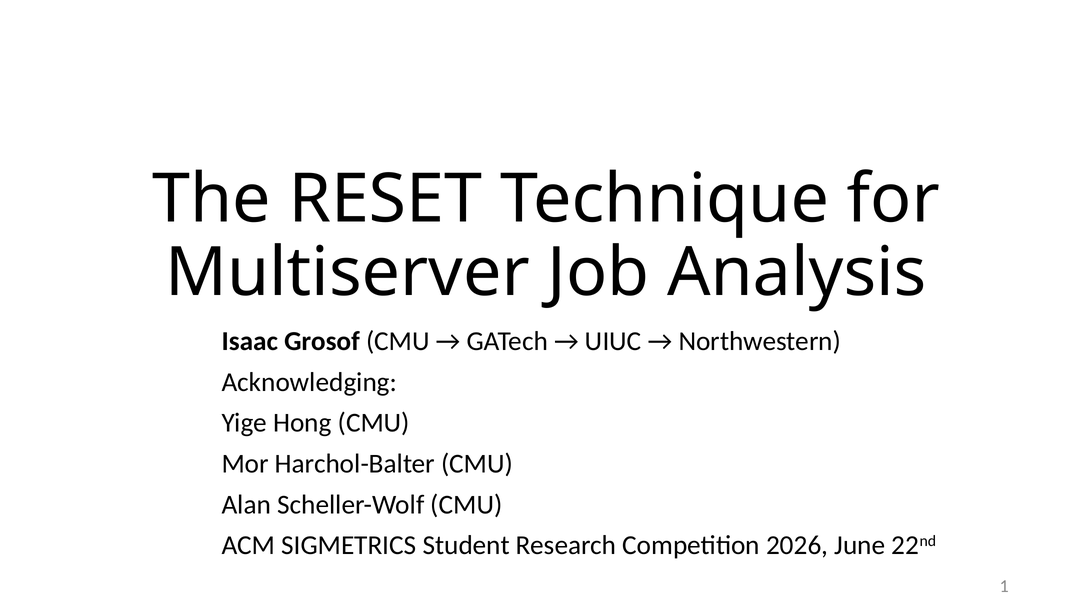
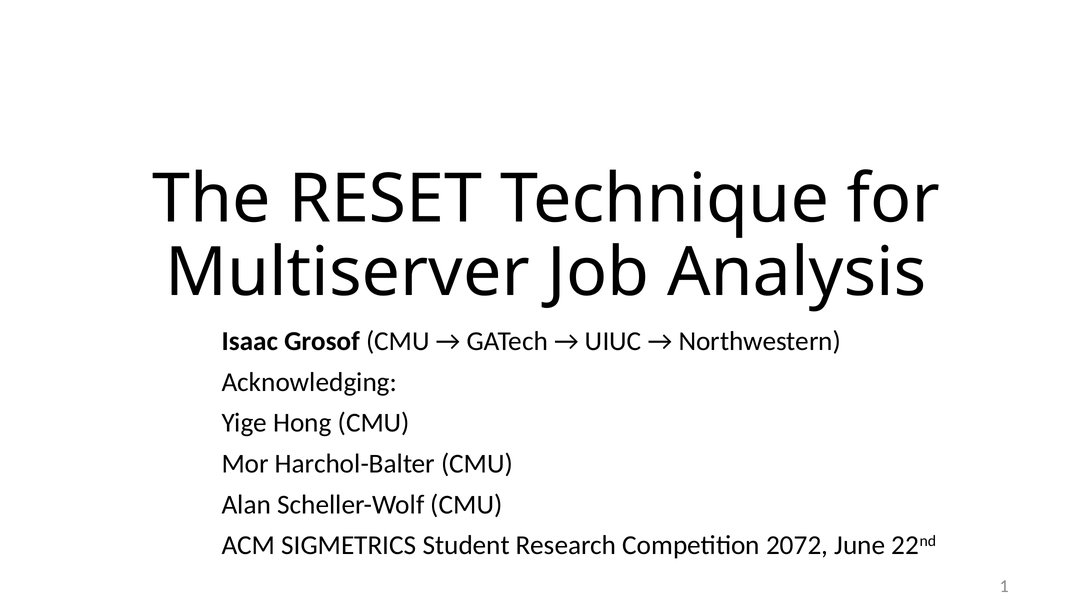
2026: 2026 -> 2072 (797, 546)
